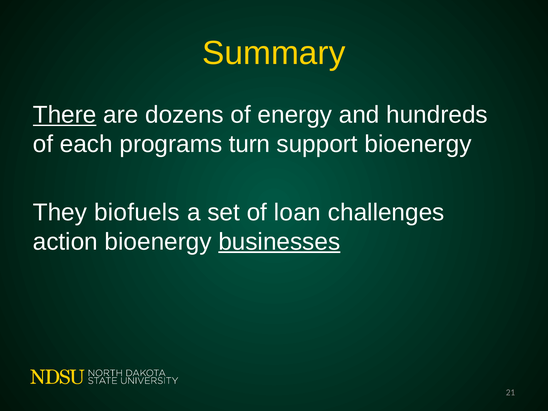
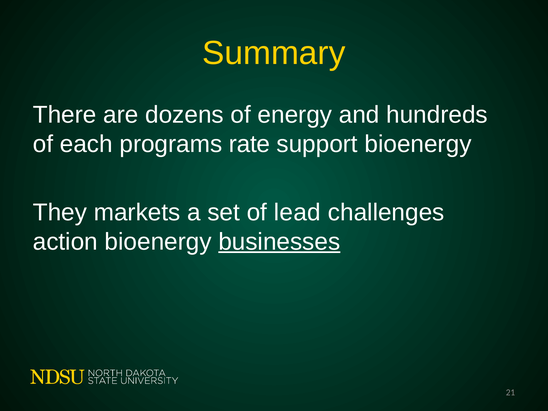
There underline: present -> none (65, 115)
turn: turn -> rate (250, 144)
biofuels: biofuels -> markets (137, 212)
loan: loan -> lead (297, 212)
